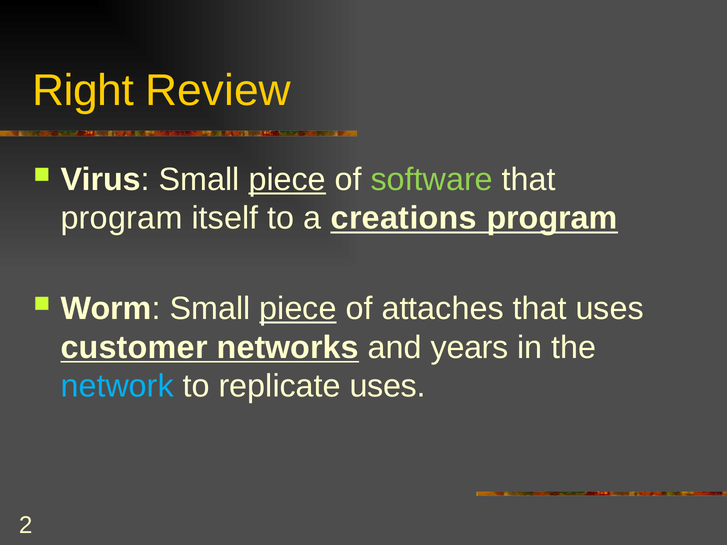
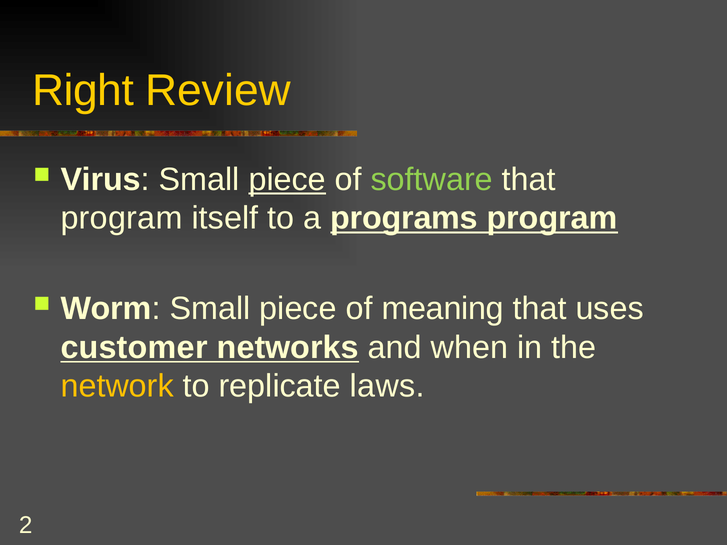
creations: creations -> programs (404, 218)
piece underline: present -> none (298, 309)
attaches: attaches -> meaning (443, 309)
years: years -> when (469, 348)
network colour: light blue -> yellow (117, 386)
replicate uses: uses -> laws (387, 386)
